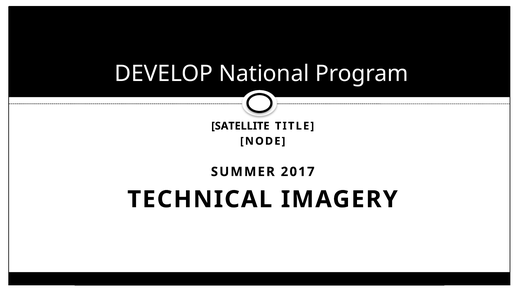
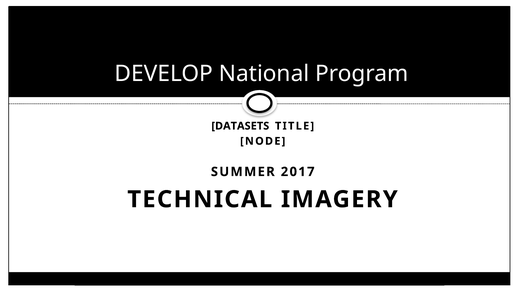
SATELLITE: SATELLITE -> DATASETS (240, 126)
